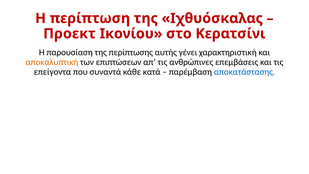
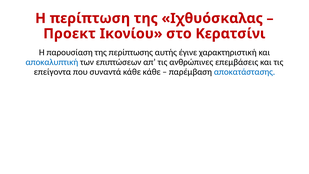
γένει: γένει -> έγινε (188, 52)
αποκαλυπτική colour: orange -> blue (52, 62)
κάθε κατά: κατά -> κάθε (152, 72)
